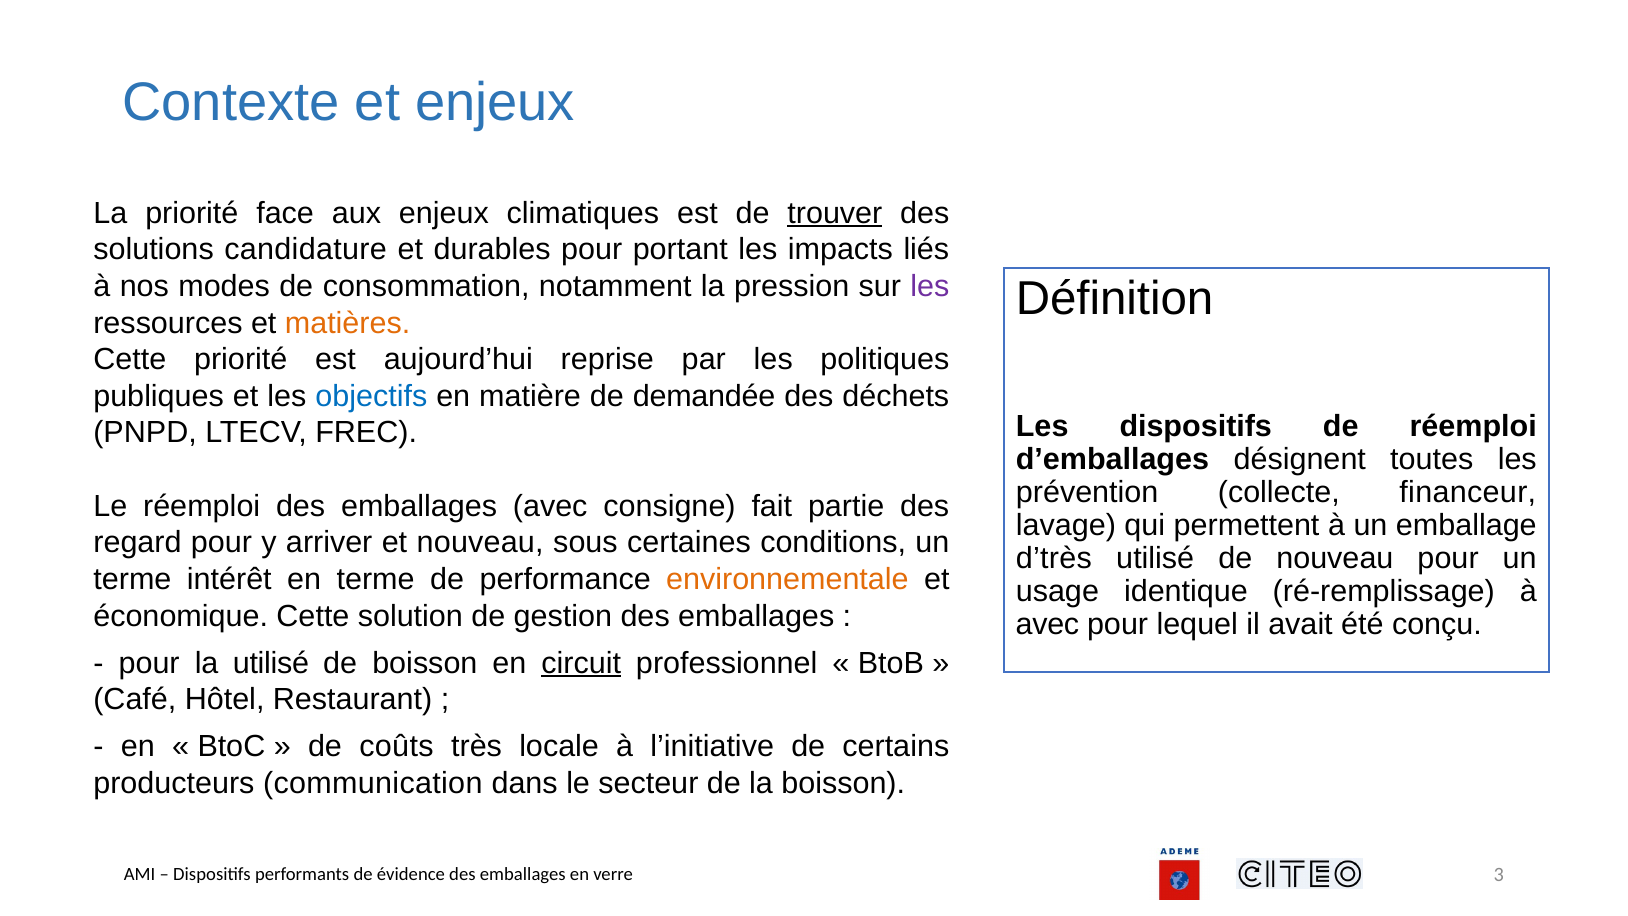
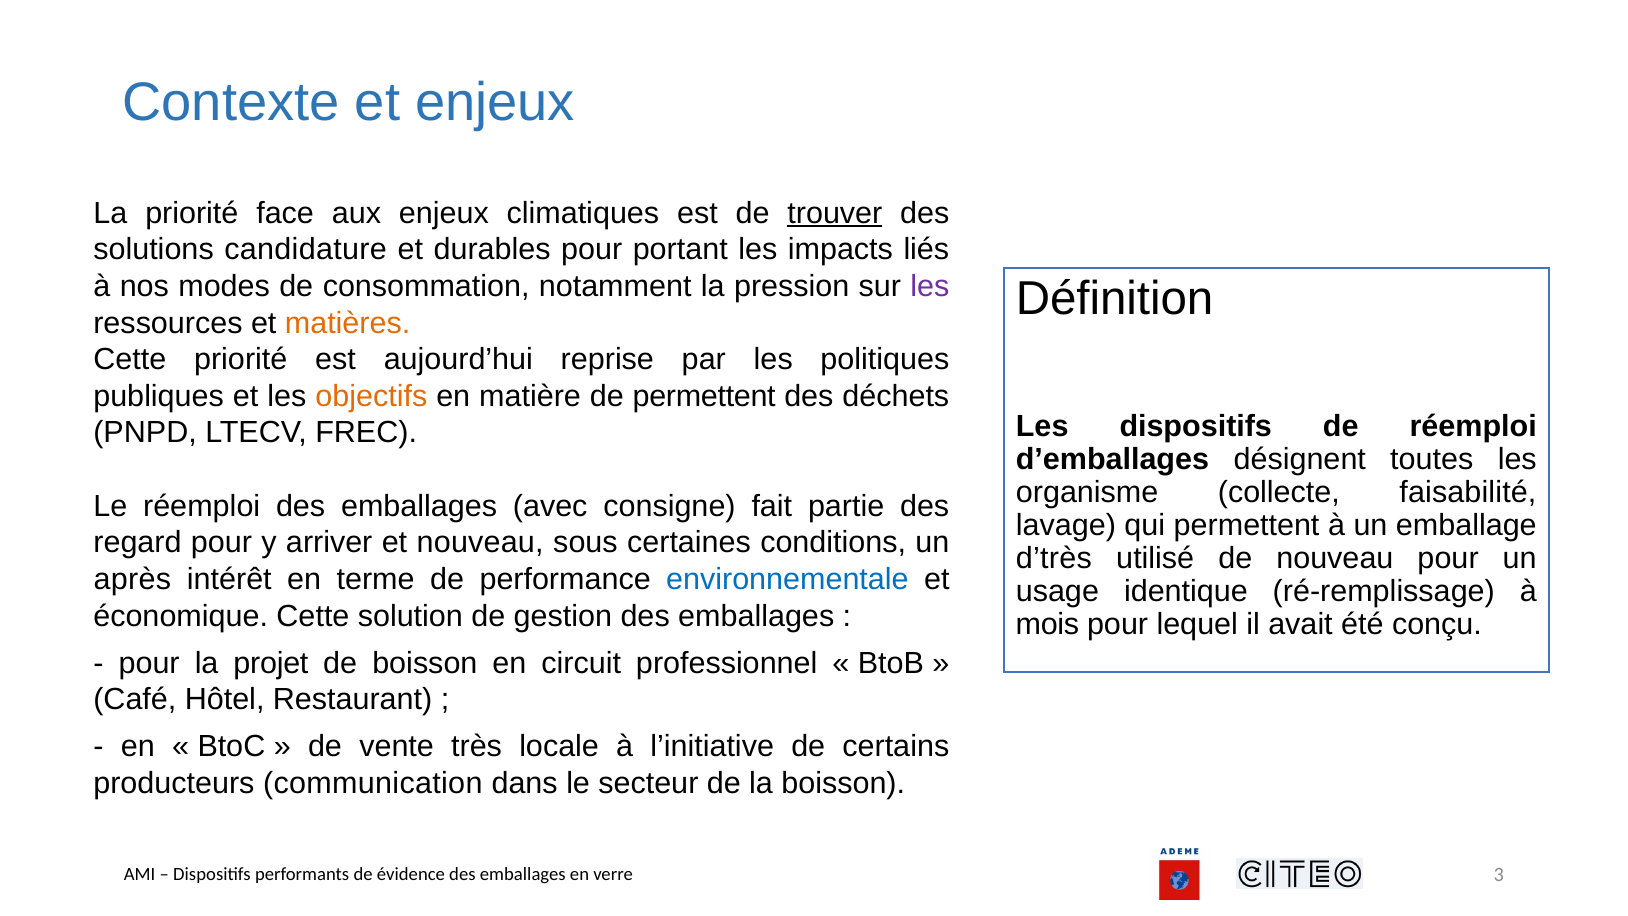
objectifs colour: blue -> orange (371, 396)
de demandée: demandée -> permettent (704, 396)
prévention: prévention -> organisme (1087, 492)
financeur: financeur -> faisabilité (1468, 492)
terme: terme -> après (132, 579)
environnementale colour: orange -> blue (787, 579)
avec: avec -> mois (1047, 624)
la utilisé: utilisé -> projet (271, 663)
circuit underline: present -> none (581, 663)
coûts: coûts -> vente (397, 746)
